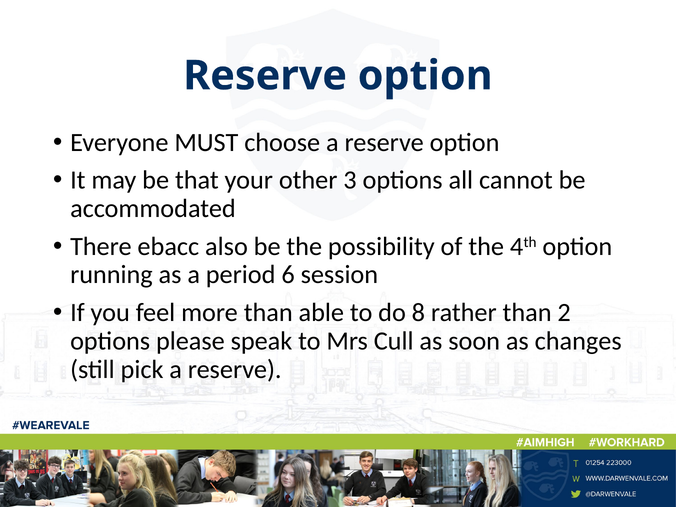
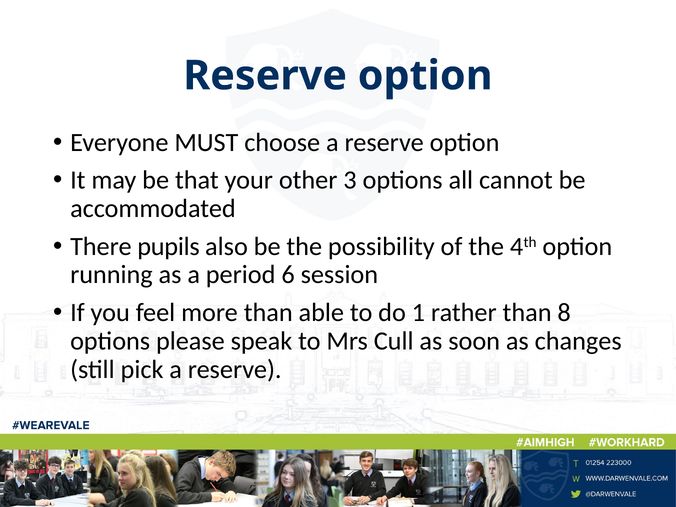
ebacc: ebacc -> pupils (168, 246)
8: 8 -> 1 (418, 313)
2: 2 -> 8 (564, 313)
